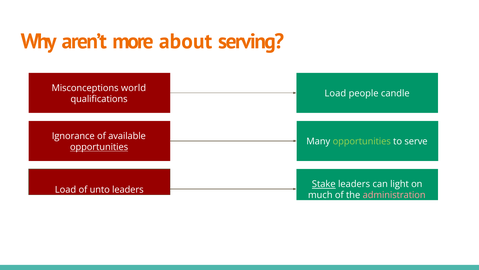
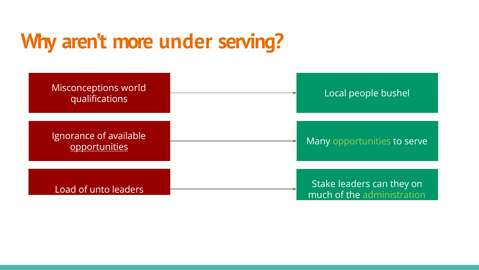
about: about -> under (186, 41)
Load: Load -> Local (335, 93)
candle: candle -> bushel (395, 93)
Stake underline: present -> none (324, 184)
light: light -> they (400, 184)
administration colour: pink -> light green (394, 195)
